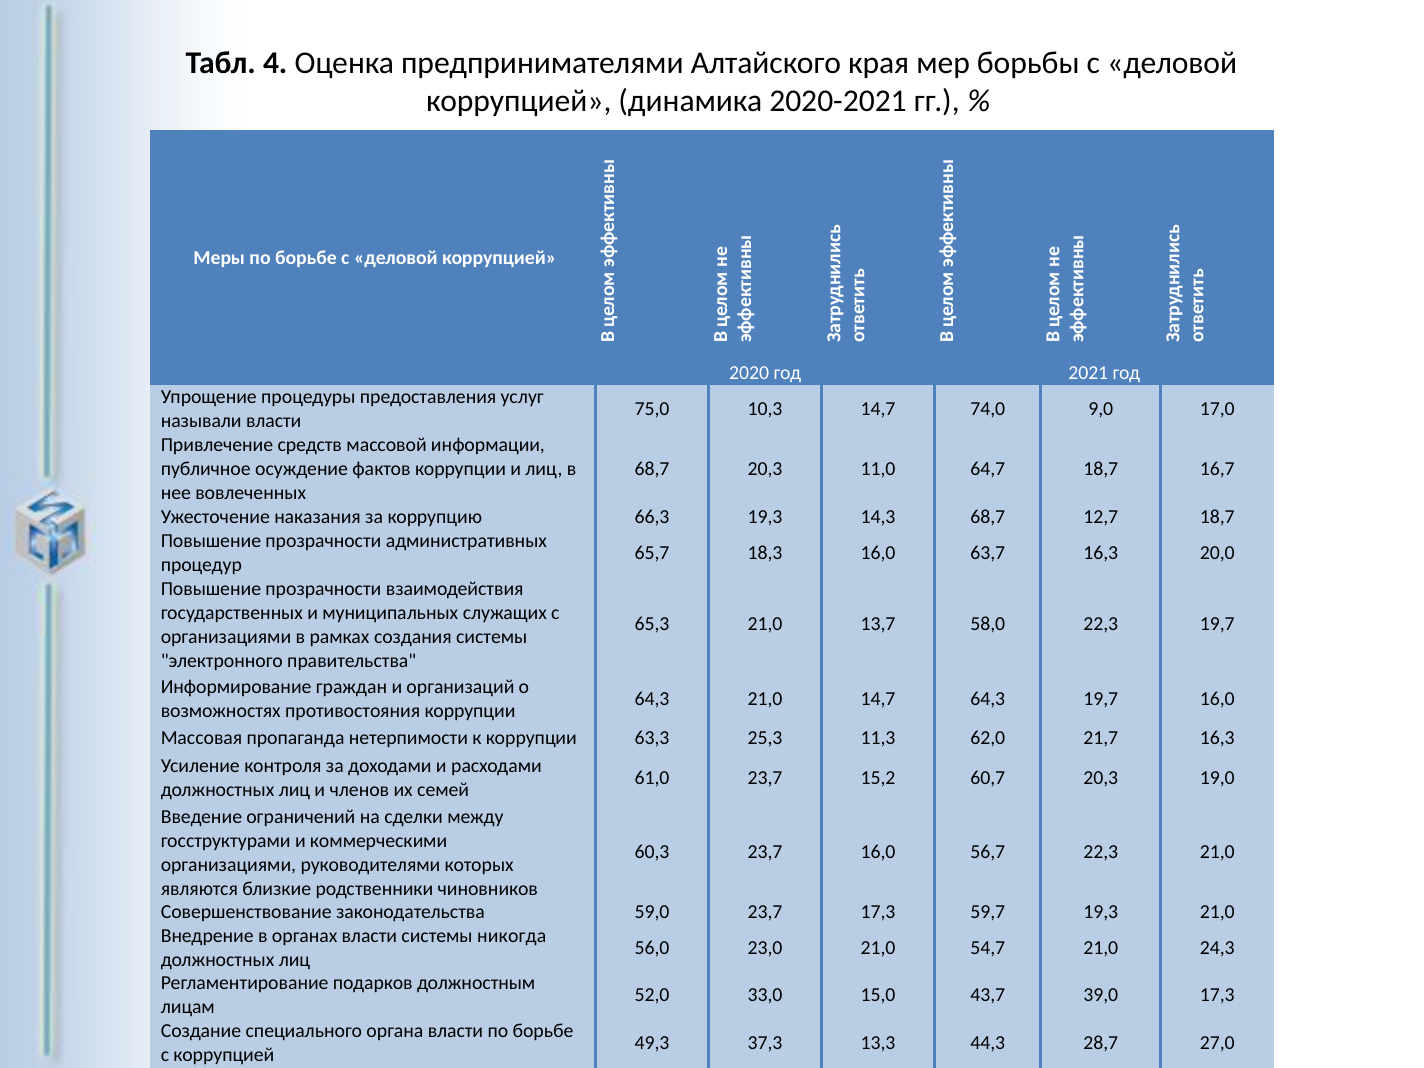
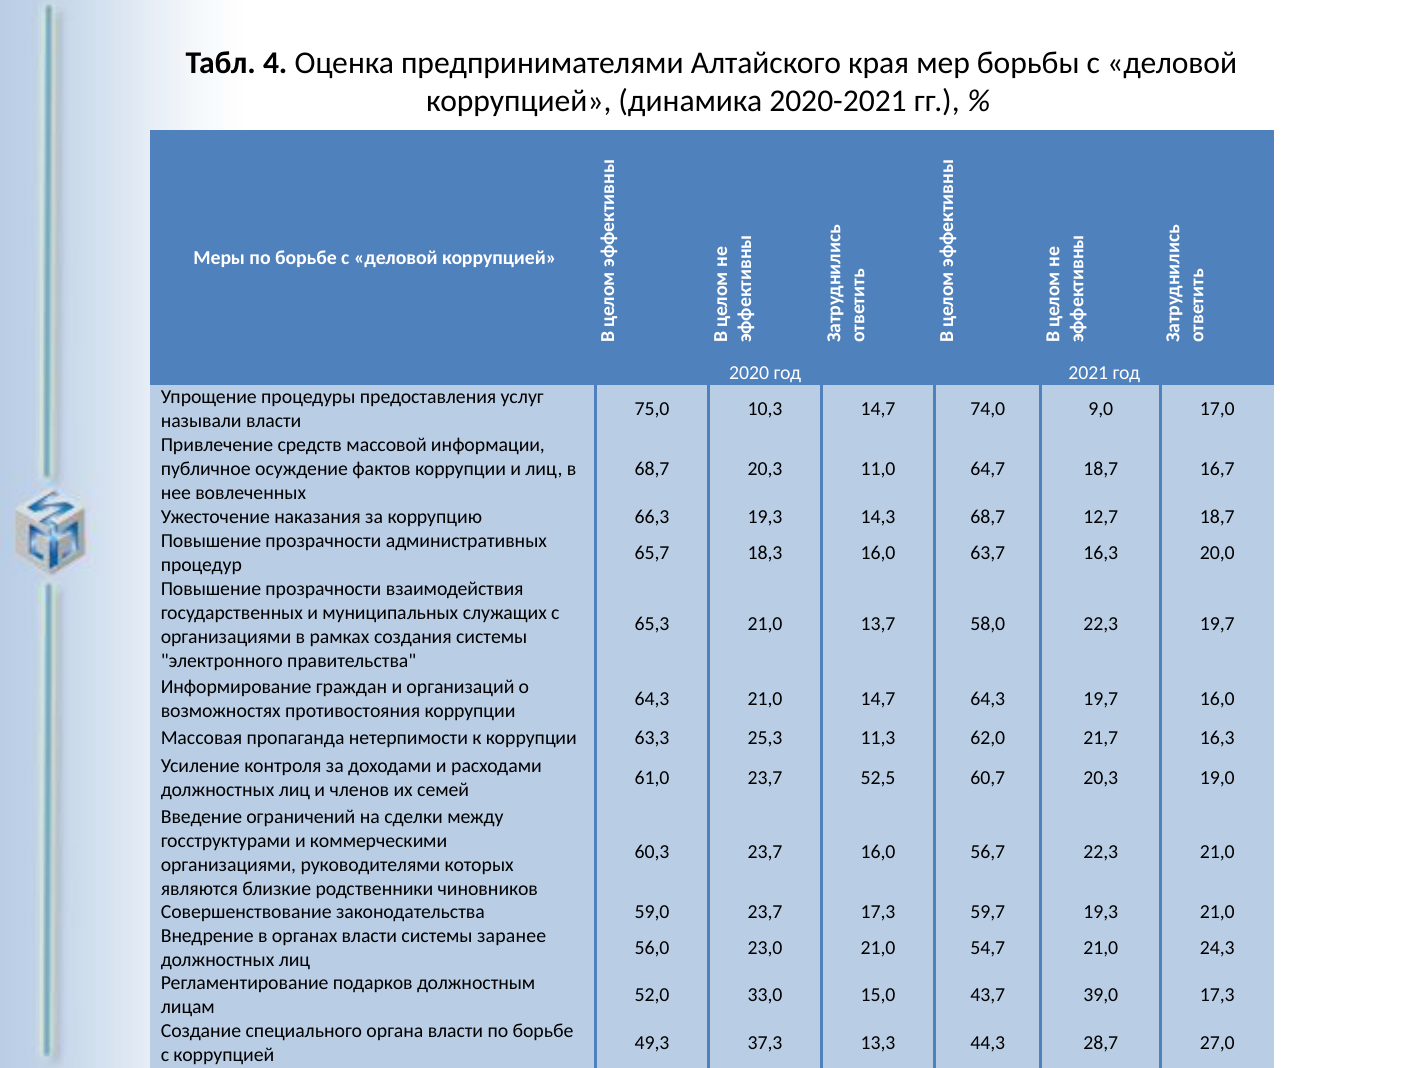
15,2: 15,2 -> 52,5 (878, 778)
никогда: никогда -> заранее (512, 936)
